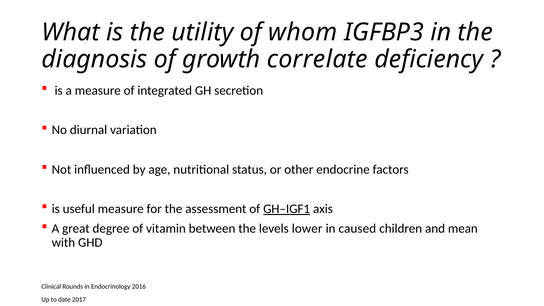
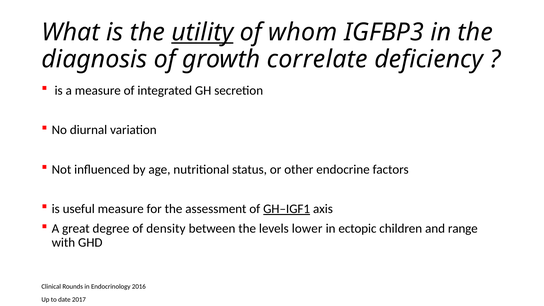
utility underline: none -> present (202, 32)
vitamin: vitamin -> density (166, 229)
caused: caused -> ectopic (357, 229)
mean: mean -> range (463, 229)
